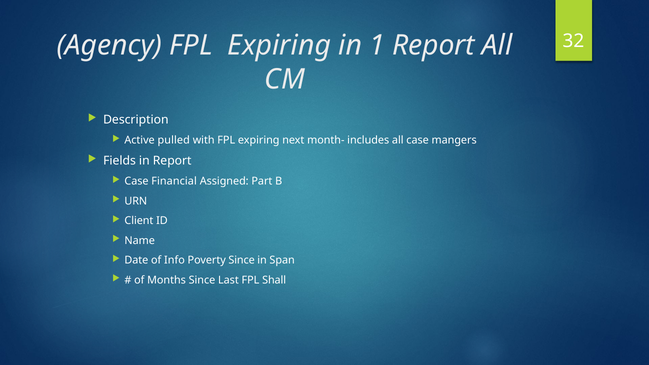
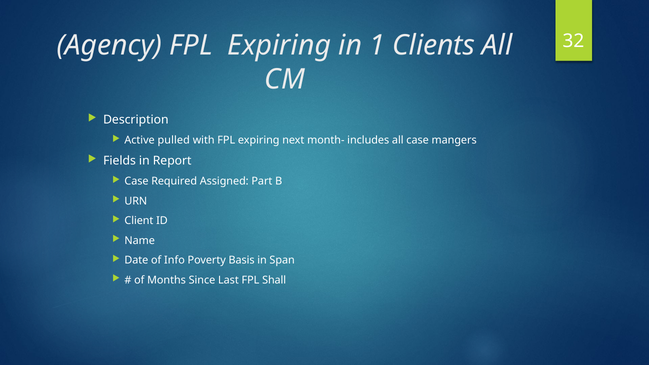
1 Report: Report -> Clients (434, 46)
Financial: Financial -> Required (174, 181)
Poverty Since: Since -> Basis (242, 260)
